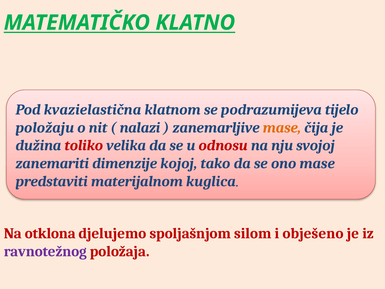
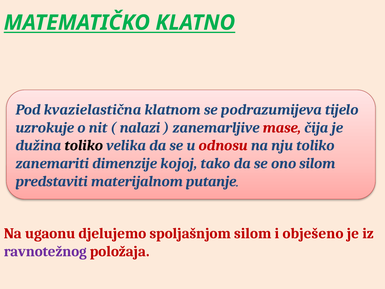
položaju: položaju -> uzrokuje (45, 127)
mase colour: orange -> red (282, 127)
toliko colour: red -> black (84, 145)
nju svojoj: svojoj -> toliko (316, 145)
ono mase: mase -> silom (317, 163)
kuglica: kuglica -> putanje (211, 181)
otklona: otklona -> ugaonu (50, 233)
